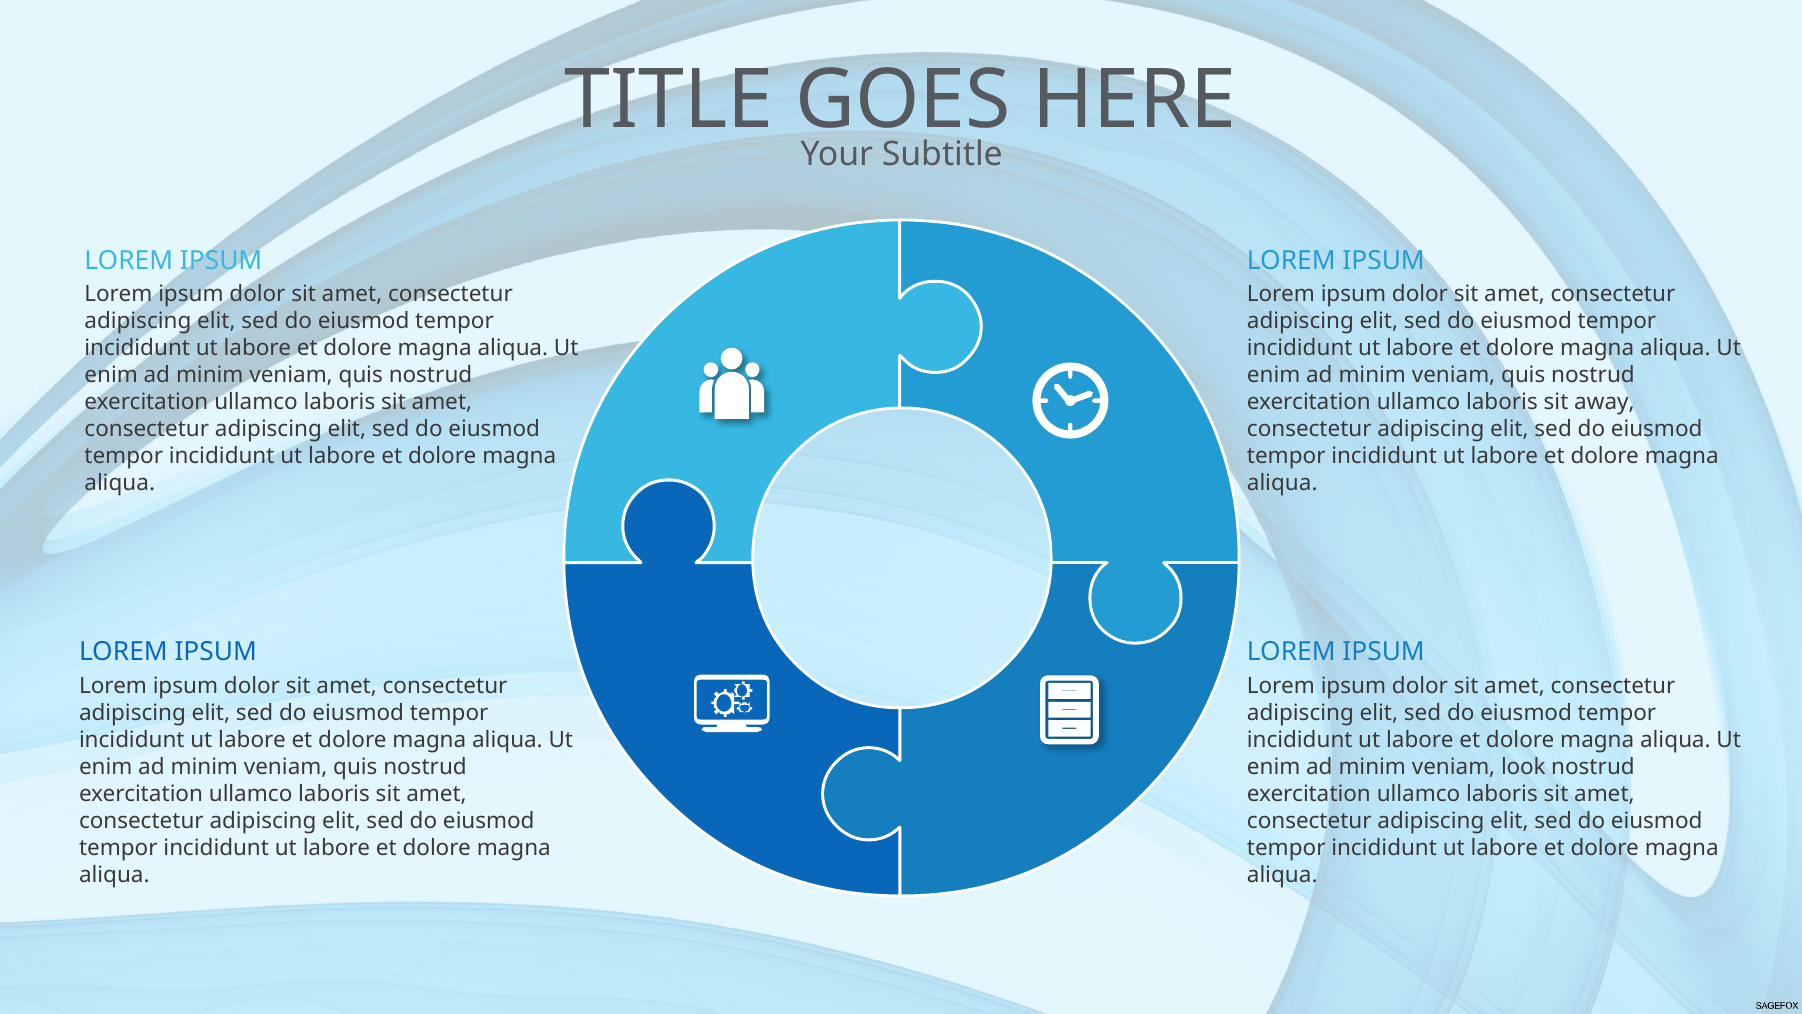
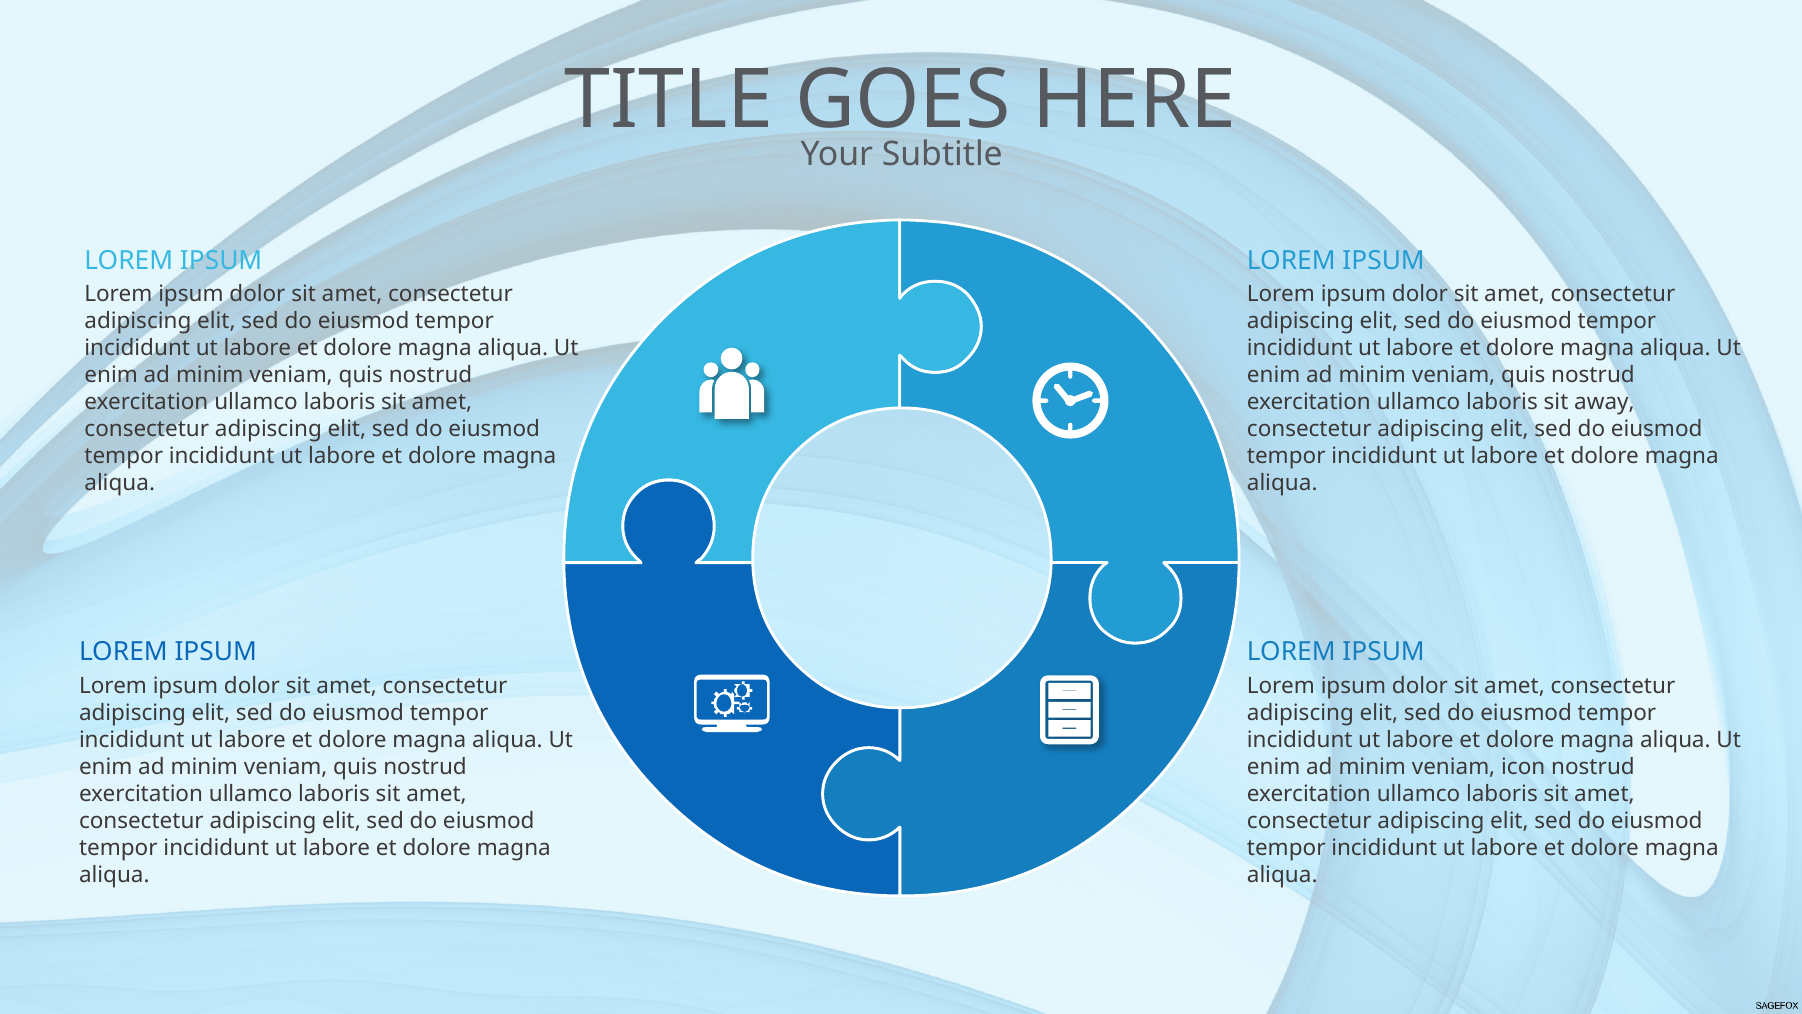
look: look -> icon (1523, 766)
